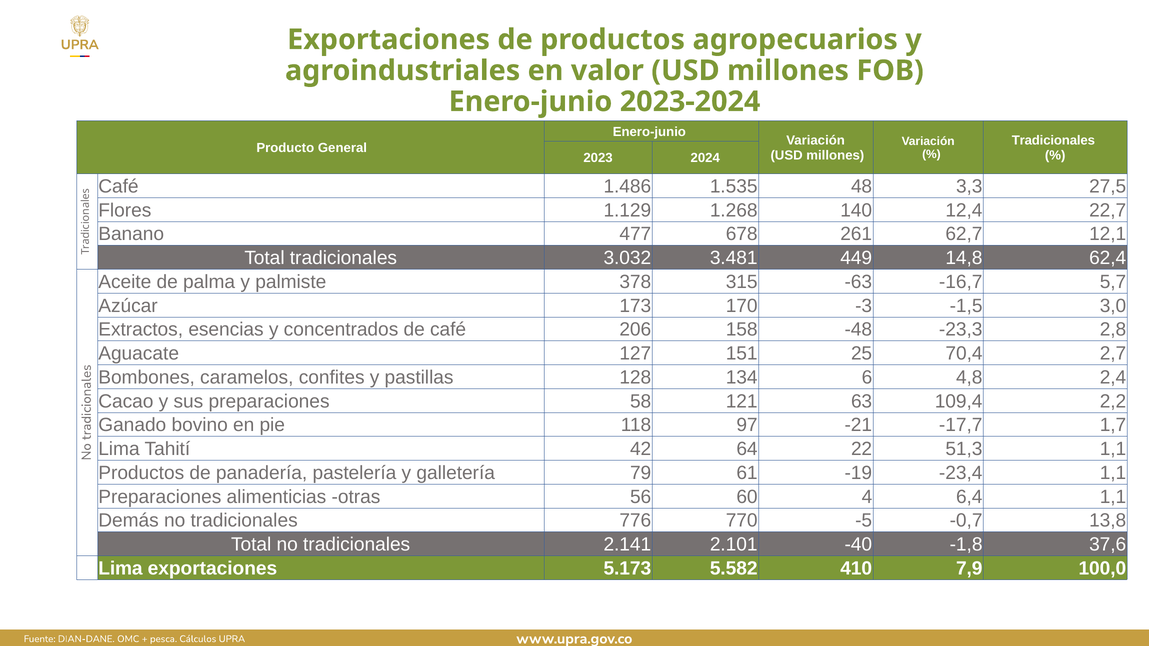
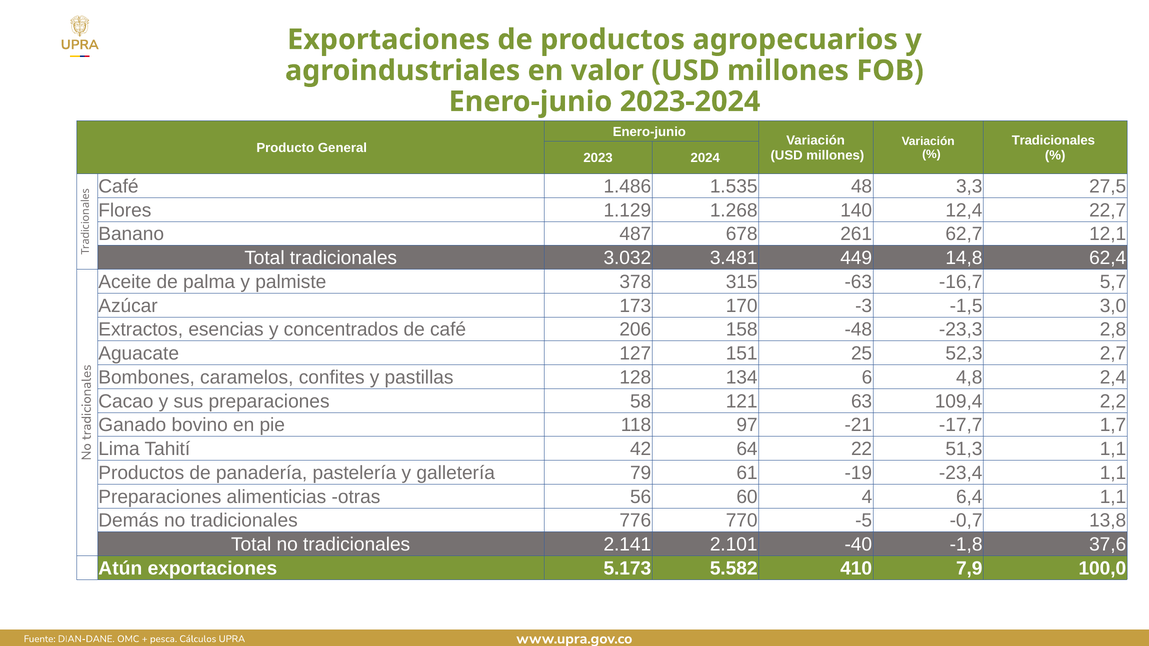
477: 477 -> 487 (635, 234)
70,4: 70,4 -> 52,3 (964, 354)
Lima: Lima -> Atún (120, 569)
